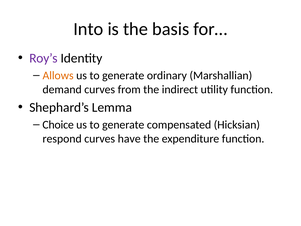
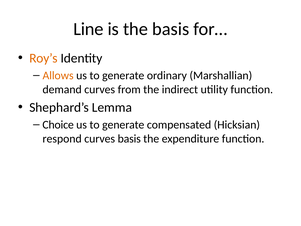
Into: Into -> Line (88, 29)
Roy’s colour: purple -> orange (44, 58)
curves have: have -> basis (129, 139)
